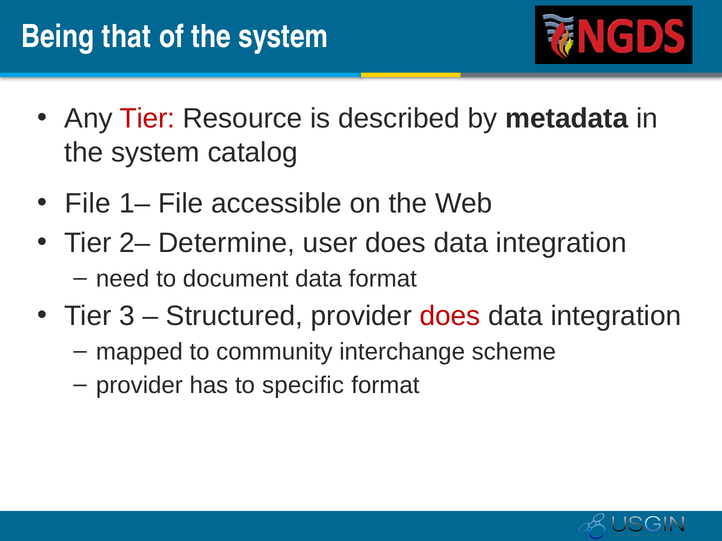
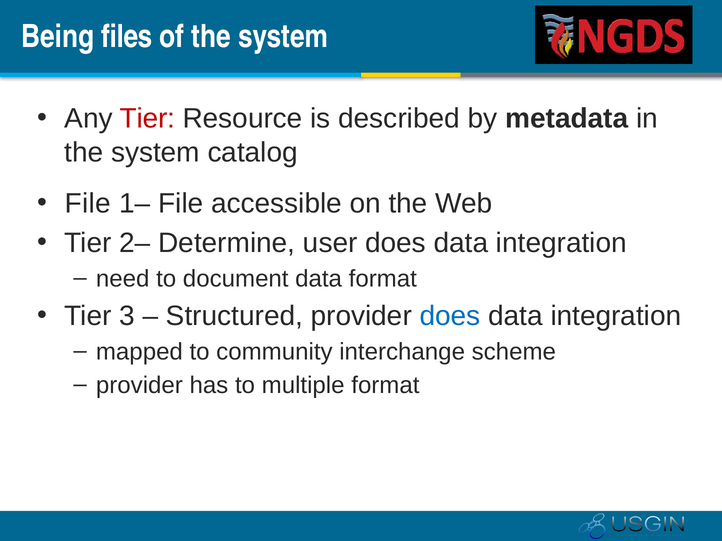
that: that -> files (127, 37)
does colour: red -> blue (450, 316)
specific: specific -> multiple (303, 386)
